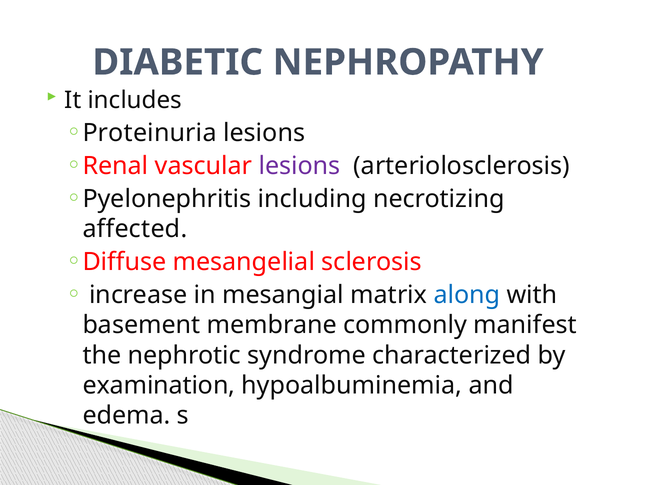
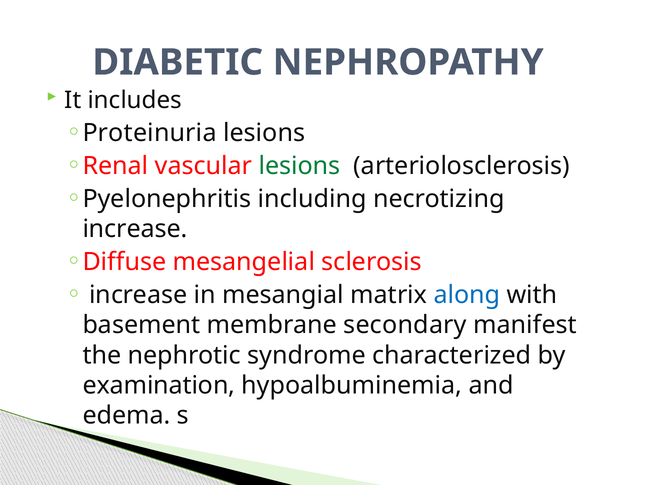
lesions colour: purple -> green (300, 166)
affected: affected -> increase (135, 229)
commonly: commonly -> secondary (405, 325)
